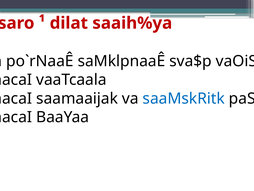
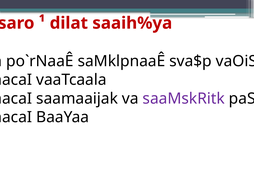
saaMskRitk colour: blue -> purple (184, 98)
